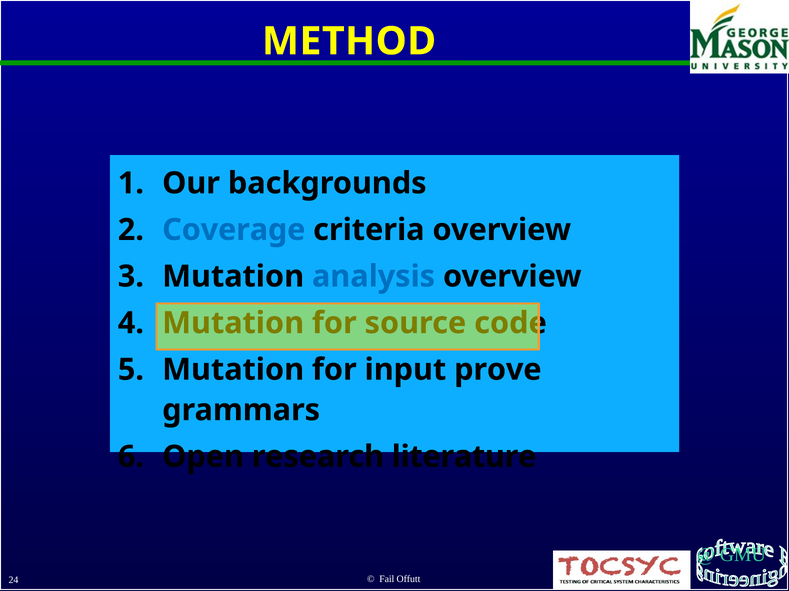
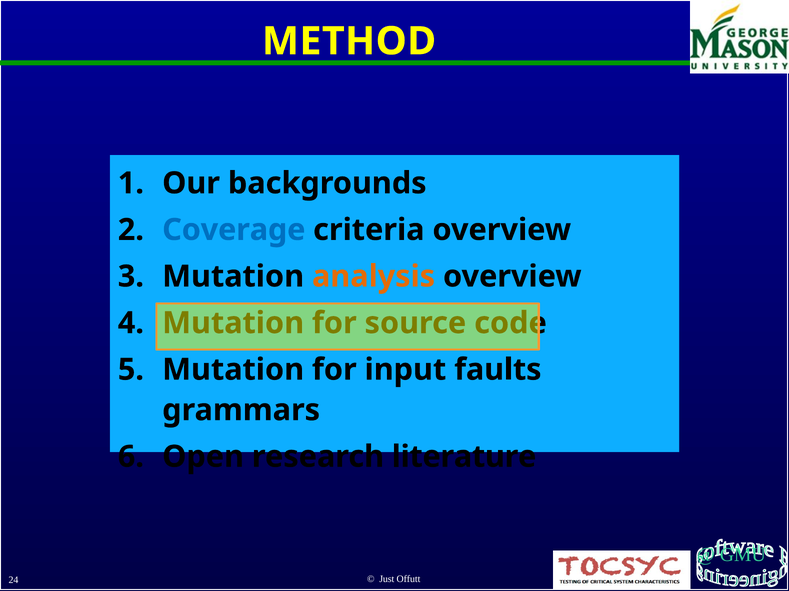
analysis colour: blue -> orange (374, 277)
prove: prove -> faults (498, 370)
Fail: Fail -> Just (387, 580)
